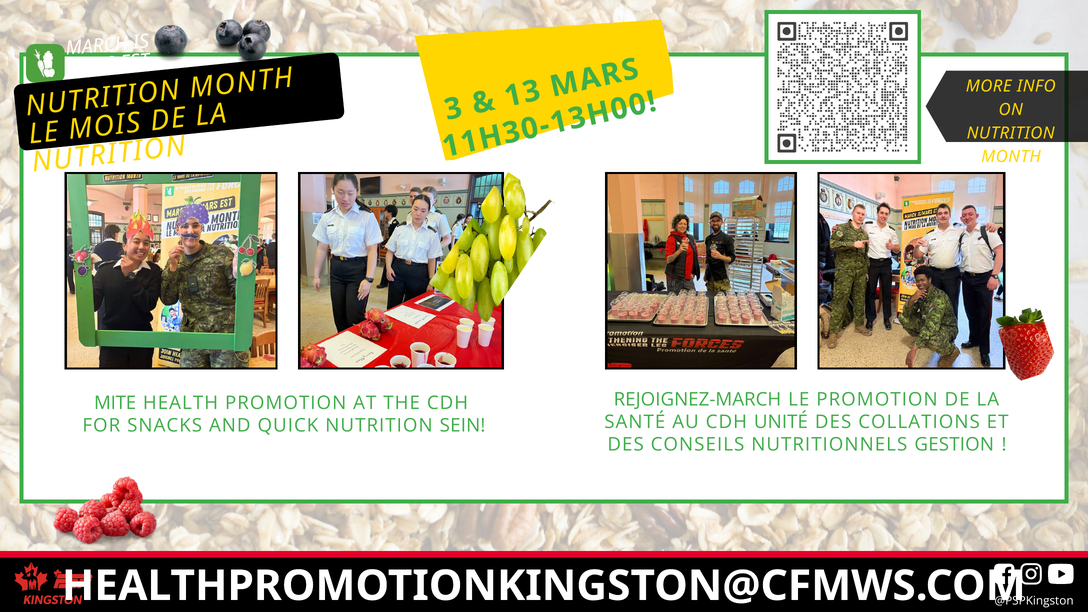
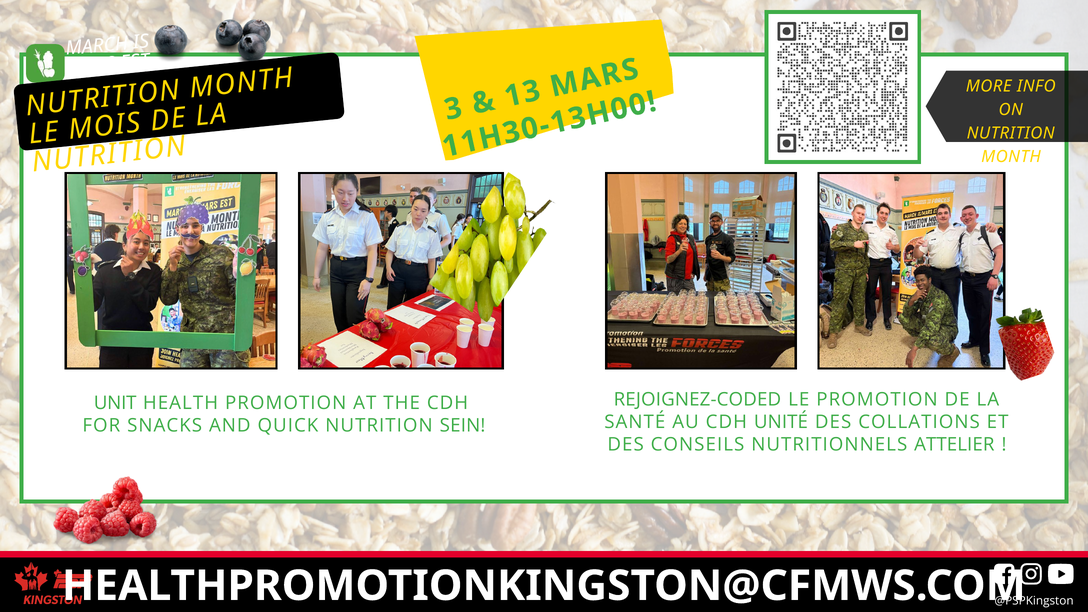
REJOIGNEZ-MARCH: REJOIGNEZ-MARCH -> REJOIGNEZ-CODED (697, 400)
MITE: MITE -> UNIT (115, 403)
GESTION: GESTION -> ATTELIER (954, 445)
